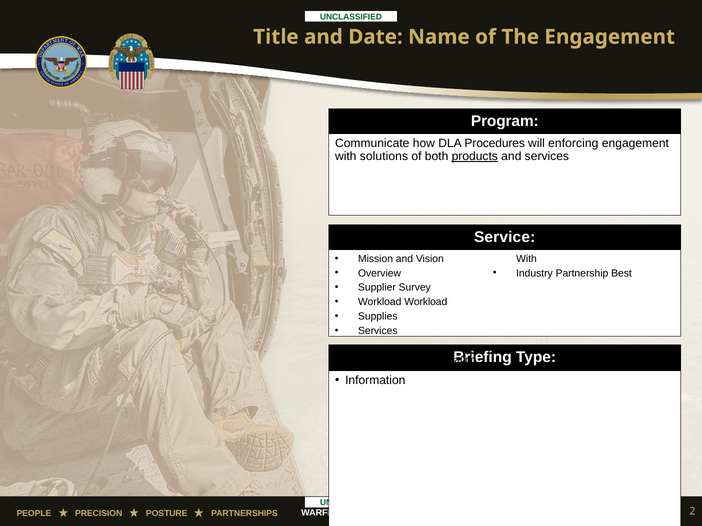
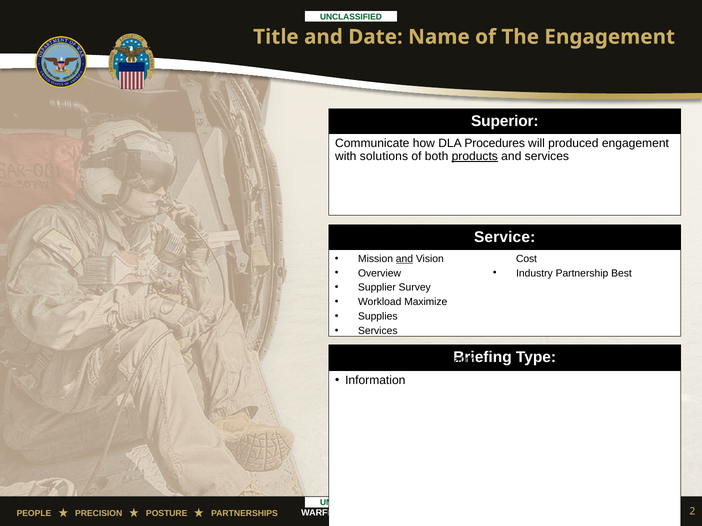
Program: Program -> Superior (505, 121)
enforcing: enforcing -> produced (573, 144)
and underline: none -> present (404, 259)
With: With -> Cost (527, 259)
Workload Workload: Workload -> Maximize (426, 302)
